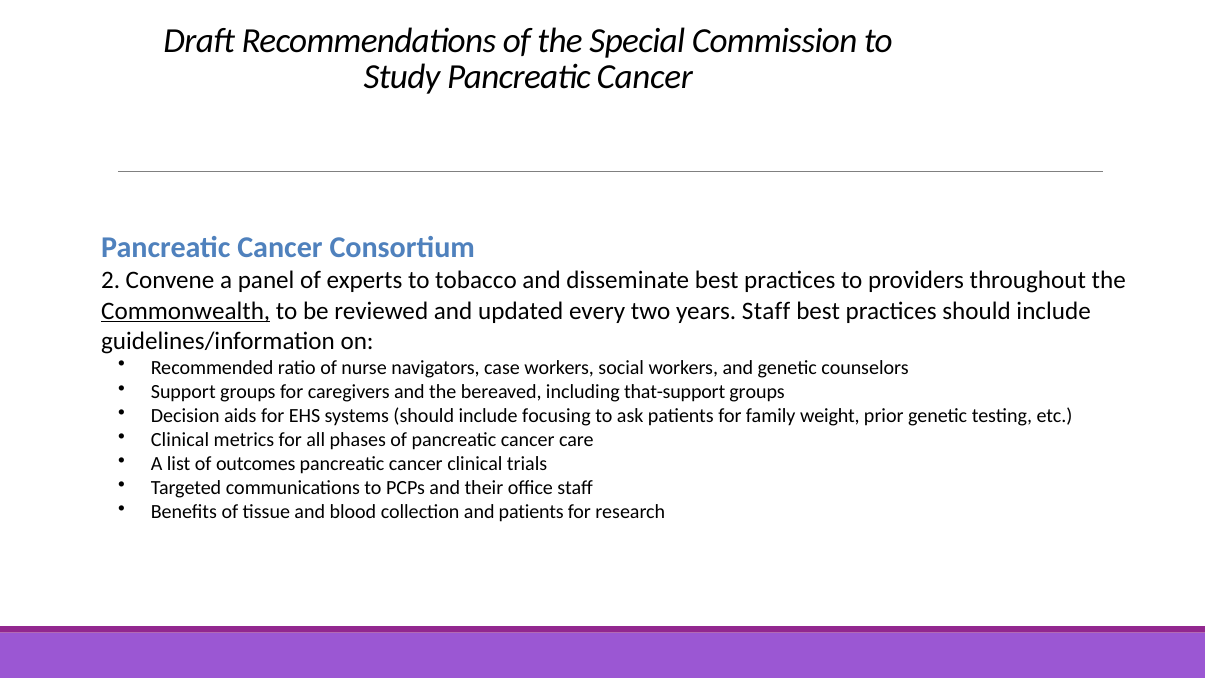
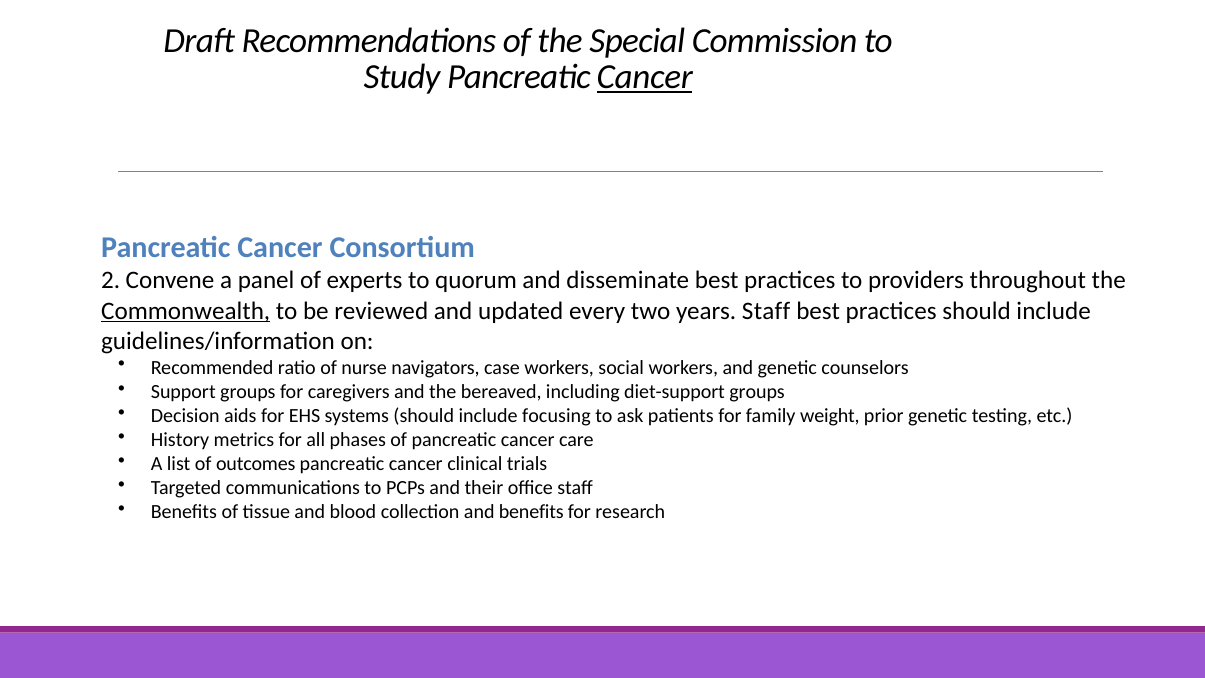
Cancer underline: none -> present (645, 77)
tobacco: tobacco -> quorum (476, 281)
that-support: that-support -> diet-support (675, 392)
Clinical: Clinical -> History (180, 440)
and patients: patients -> benefits (531, 512)
